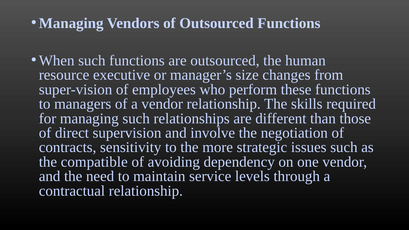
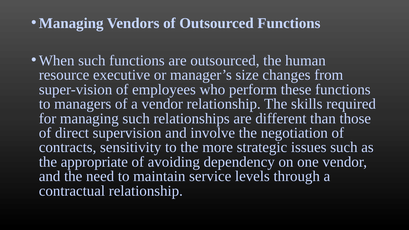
compatible: compatible -> appropriate (94, 162)
